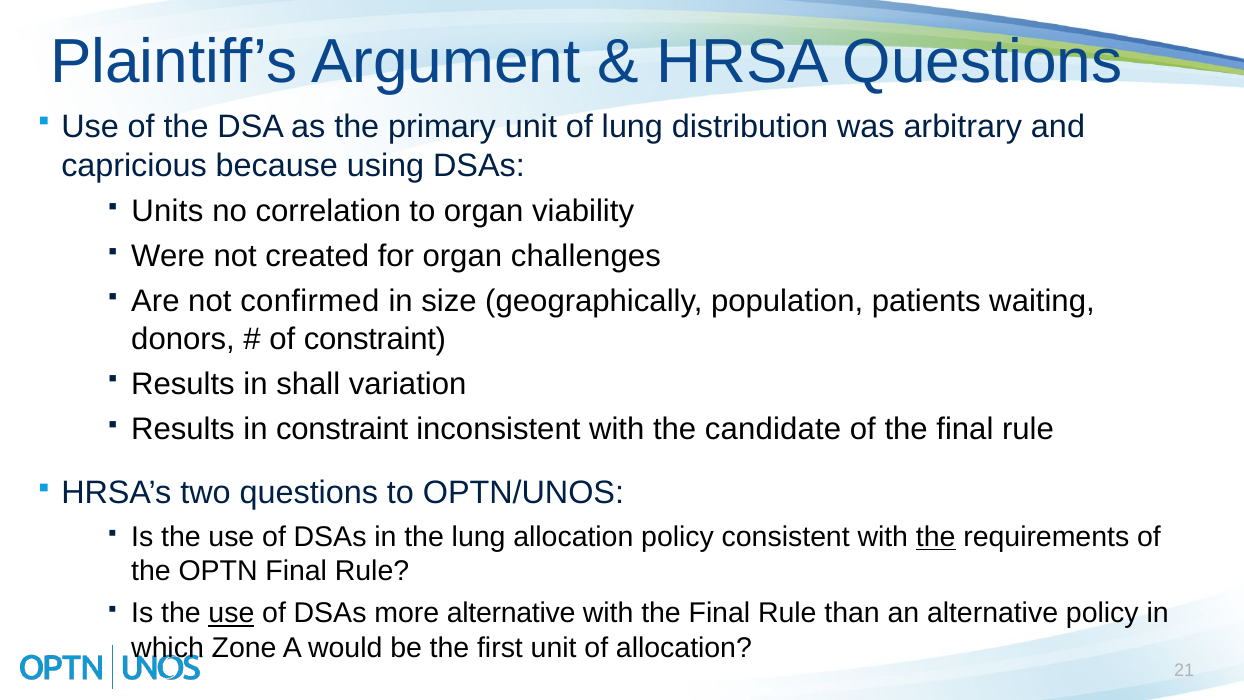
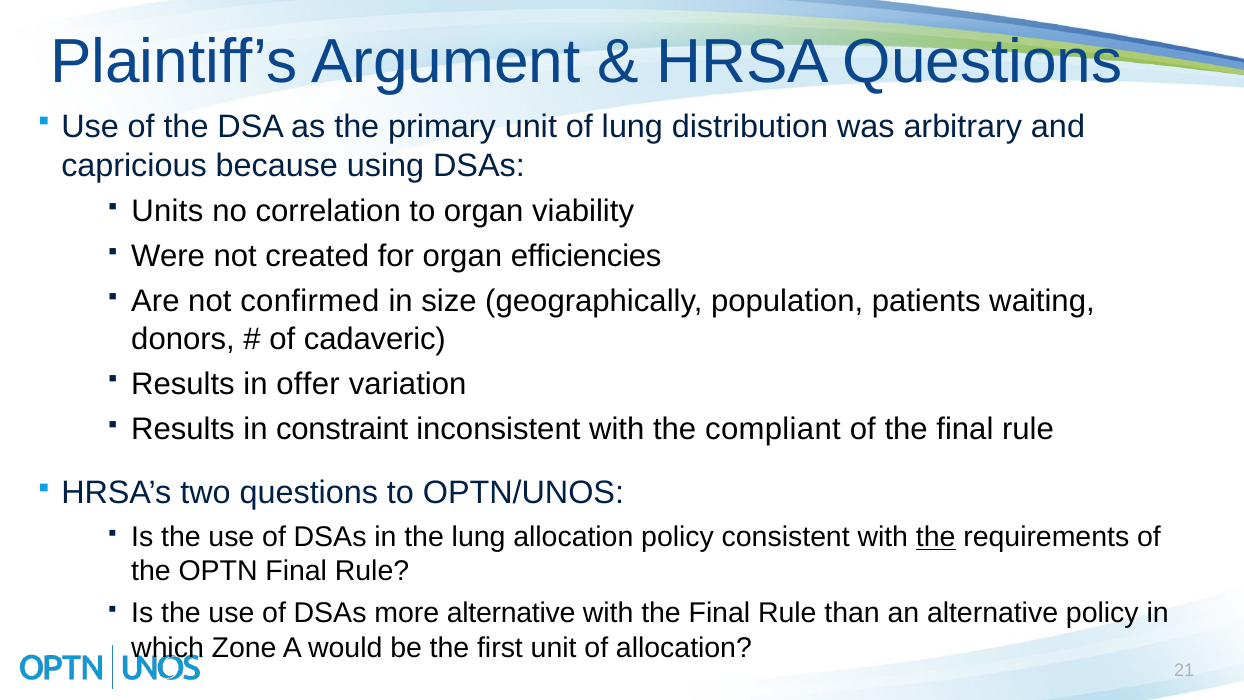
challenges: challenges -> efficiencies (586, 256)
of constraint: constraint -> cadaveric (375, 339)
shall: shall -> offer (308, 384)
candidate: candidate -> compliant (773, 429)
use underline: present -> none (231, 613)
